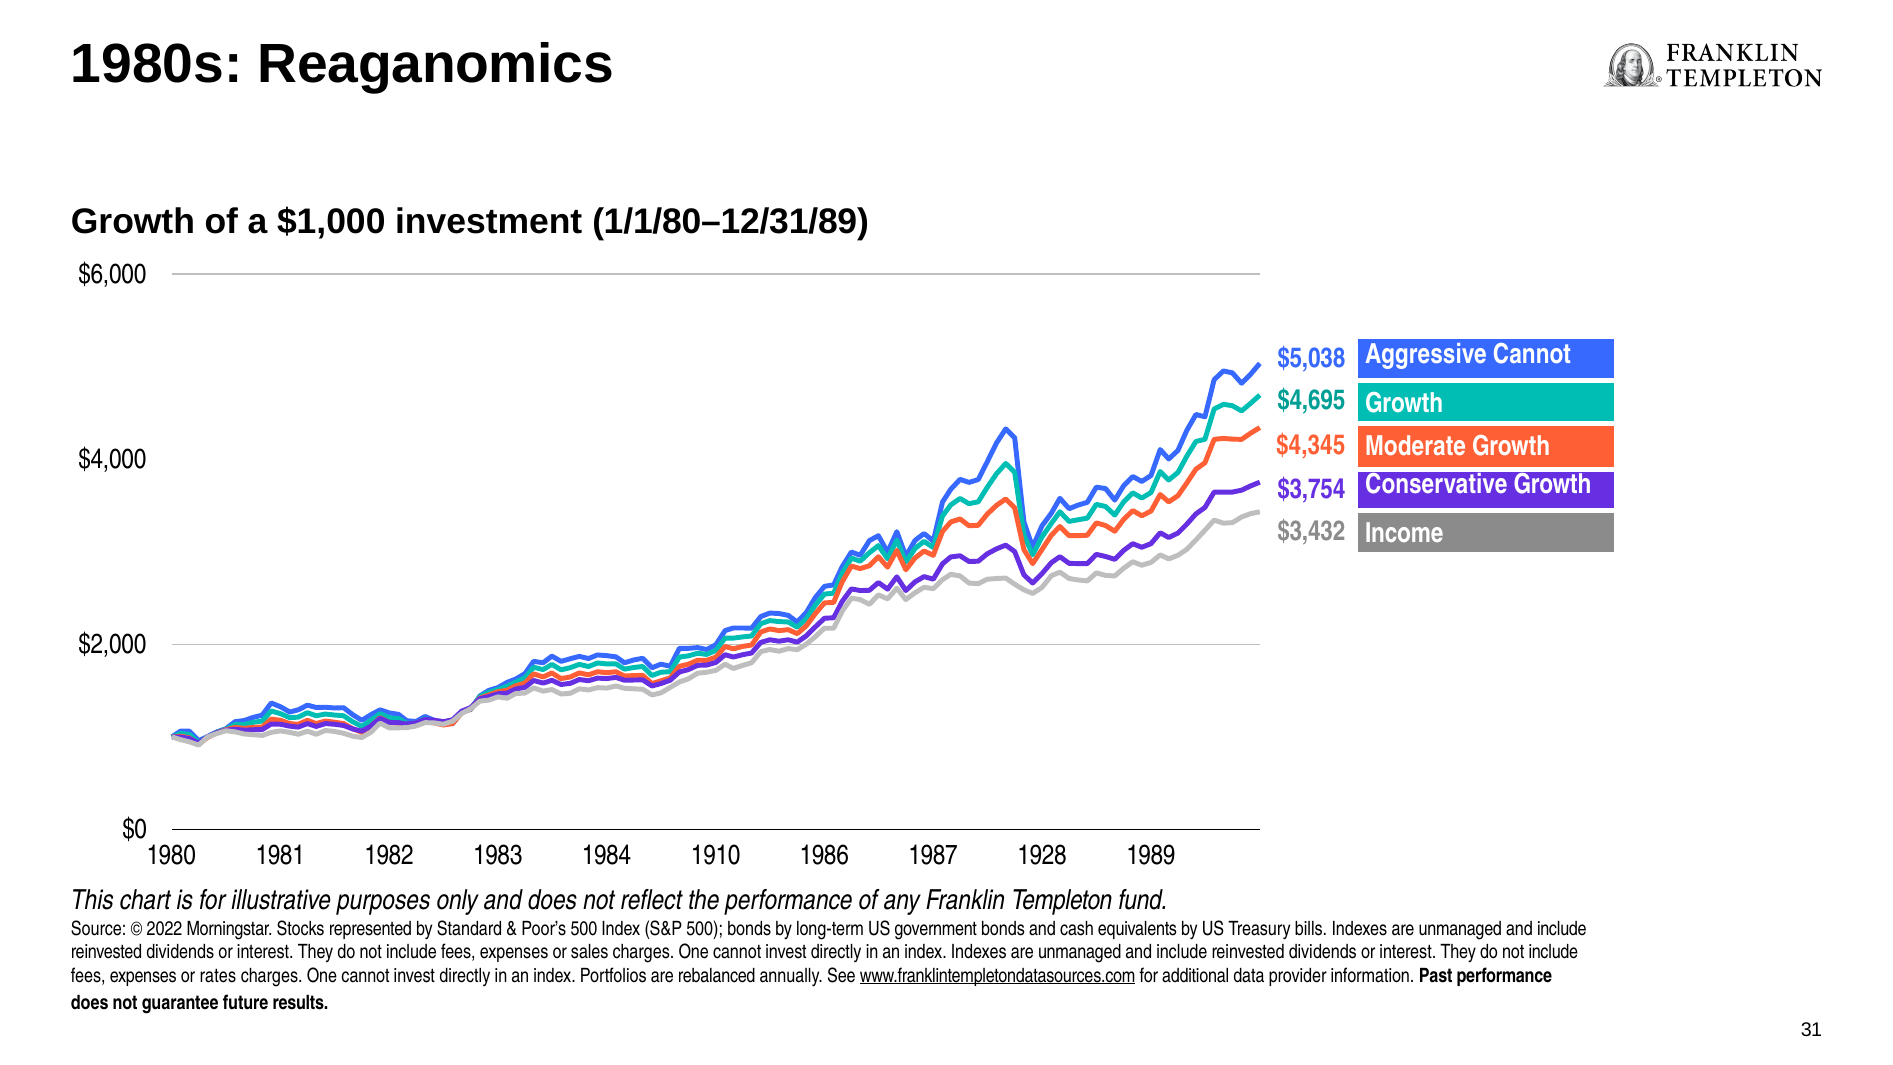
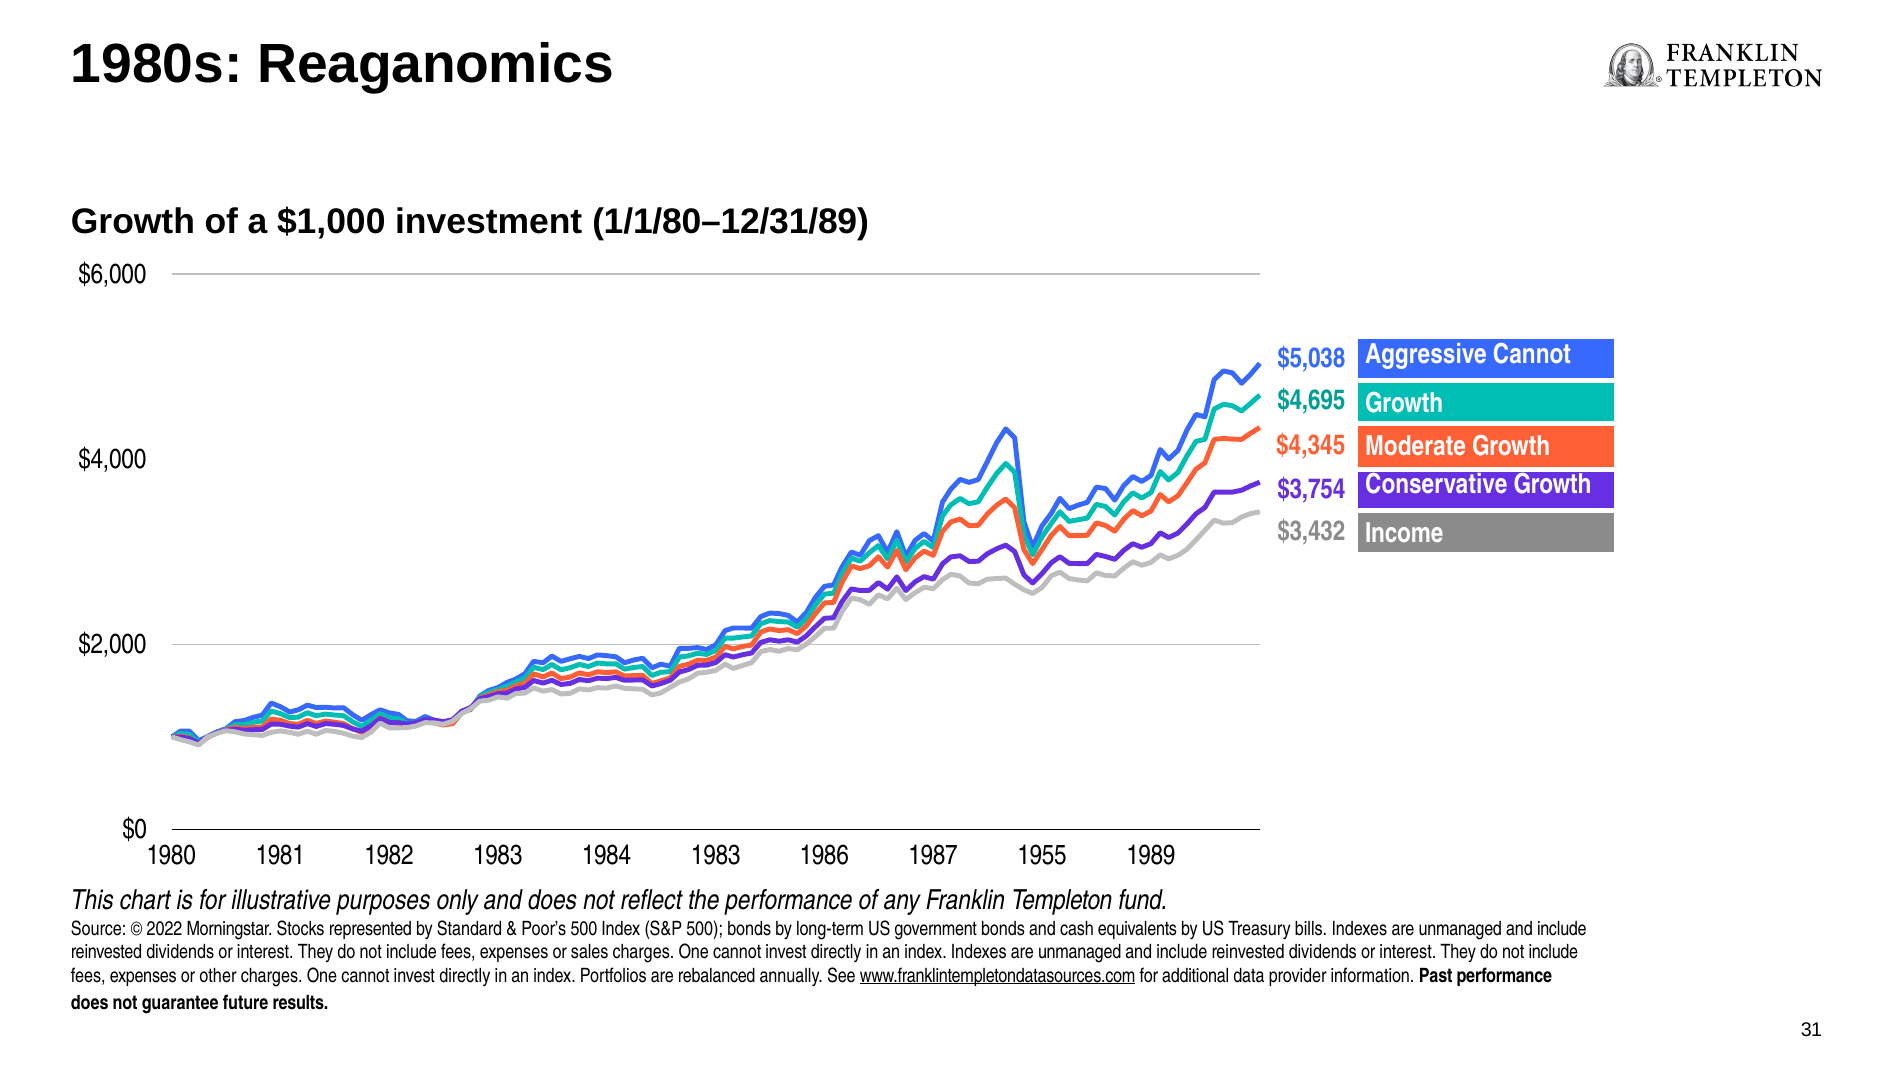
1984 1910: 1910 -> 1983 (716, 855)
1928: 1928 -> 1955 (1042, 855)
rates: rates -> other (218, 976)
